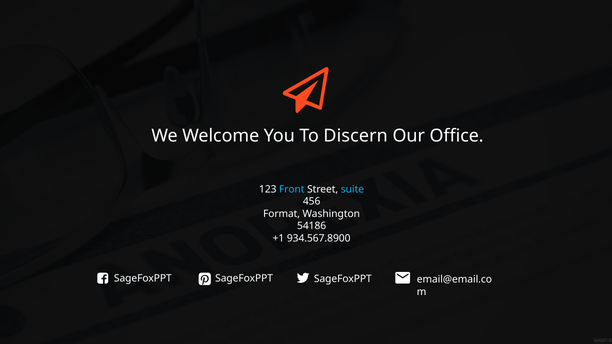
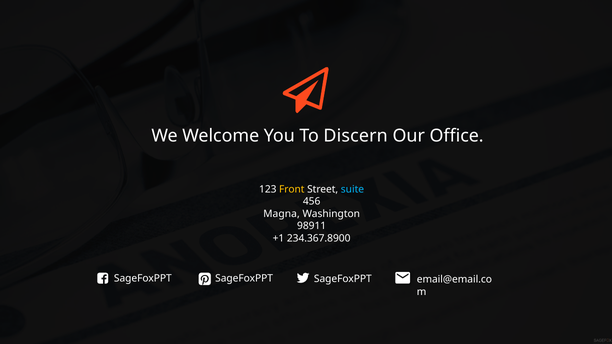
Front colour: light blue -> yellow (292, 190)
Format: Format -> Magna (282, 214)
54186: 54186 -> 98911 (312, 226)
934.567.8900: 934.567.8900 -> 234.367.8900 (319, 238)
